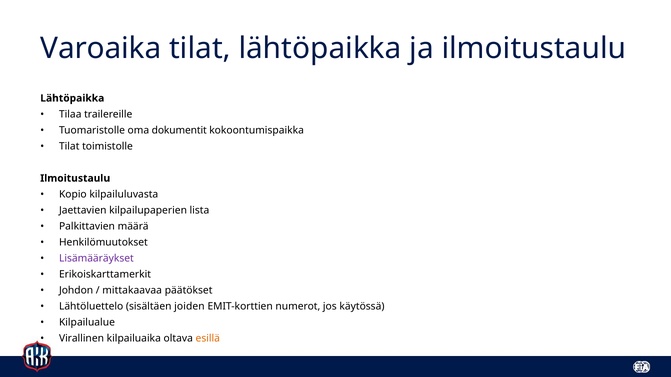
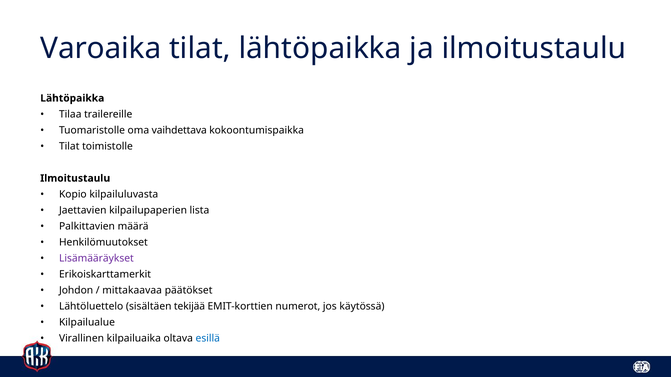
dokumentit: dokumentit -> vaihdettava (179, 130)
joiden: joiden -> tekijää (190, 307)
esillä colour: orange -> blue (208, 339)
